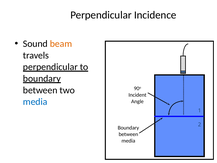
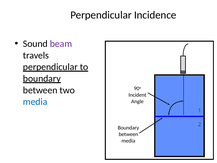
beam colour: orange -> purple (61, 44)
